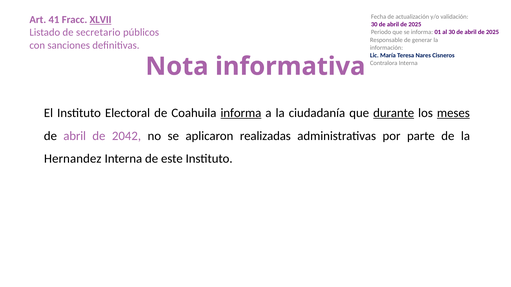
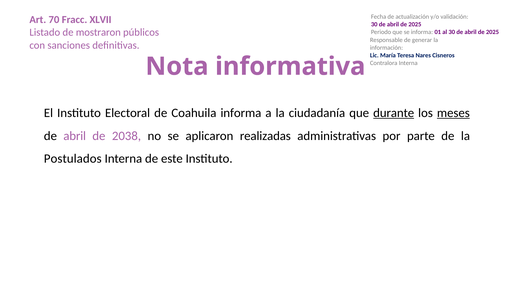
41: 41 -> 70 (54, 20)
XLVII underline: present -> none (101, 20)
secretario: secretario -> mostraron (98, 33)
informa underline: present -> none (241, 113)
2042: 2042 -> 2038 (127, 136)
Hernandez: Hernandez -> Postulados (73, 159)
